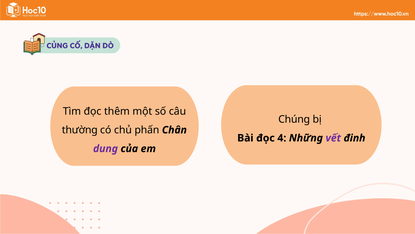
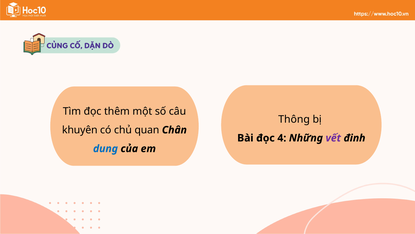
Chúng: Chúng -> Thông (294, 119)
thường: thường -> khuyên (80, 130)
phấn: phấn -> quan (147, 130)
dung colour: purple -> blue (105, 148)
